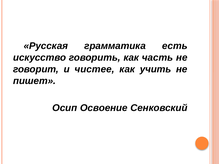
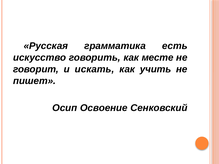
часть: часть -> месте (158, 58)
чистее: чистее -> искать (95, 69)
